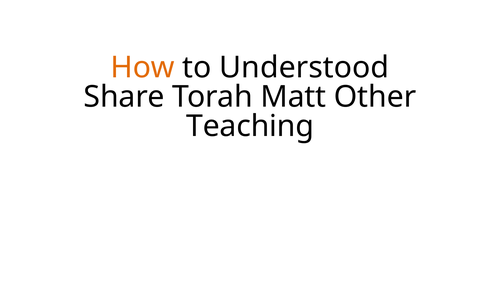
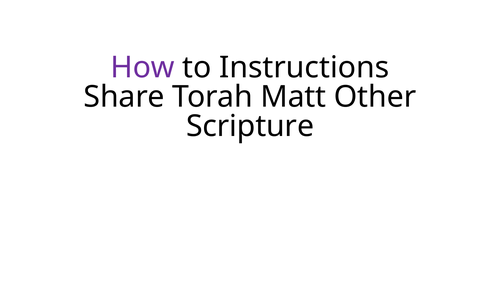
How colour: orange -> purple (143, 67)
Understood: Understood -> Instructions (304, 67)
Teaching: Teaching -> Scripture (250, 126)
